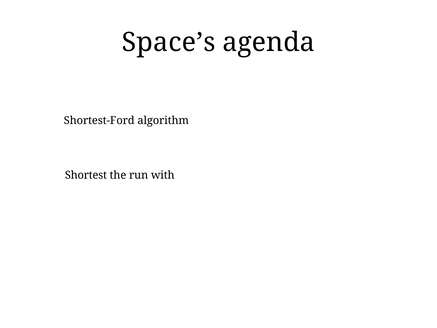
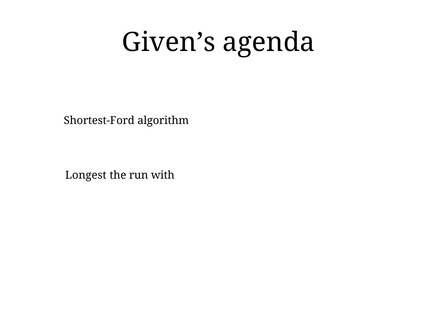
Space’s: Space’s -> Given’s (169, 42)
Shortest: Shortest -> Longest (86, 175)
